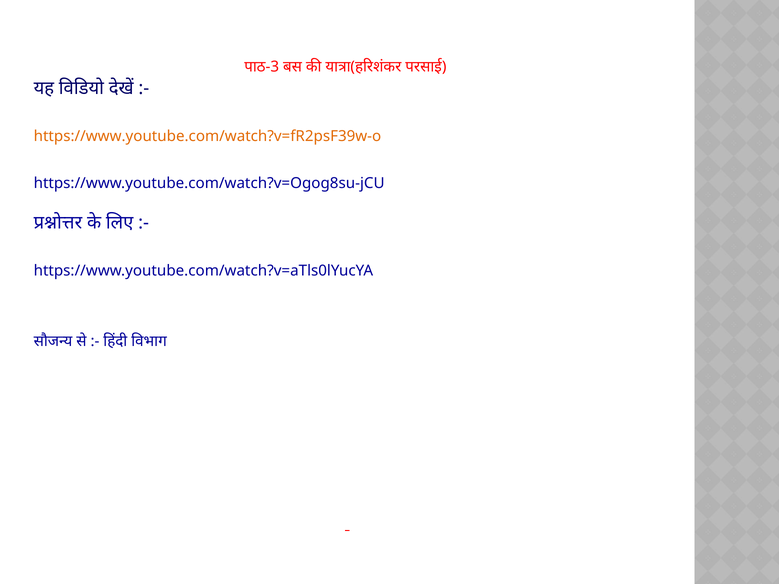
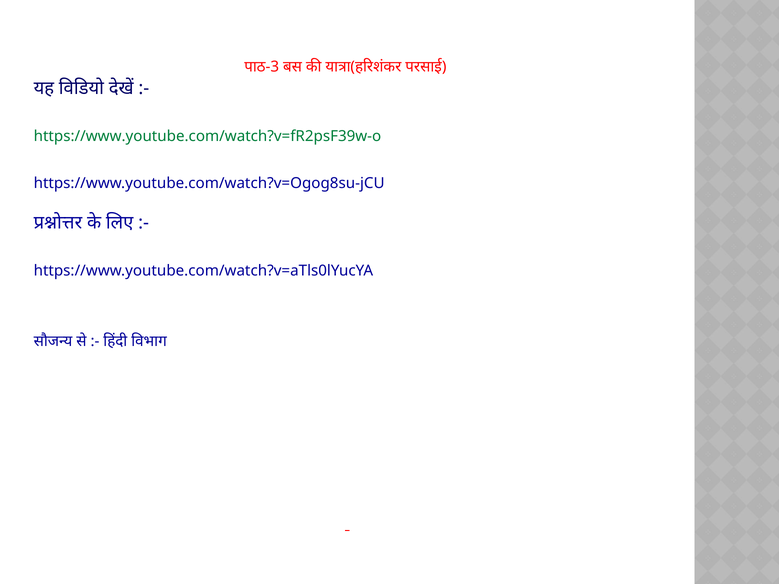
https://www.youtube.com/watch?v=fR2psF39w-o colour: orange -> green (207, 136)
